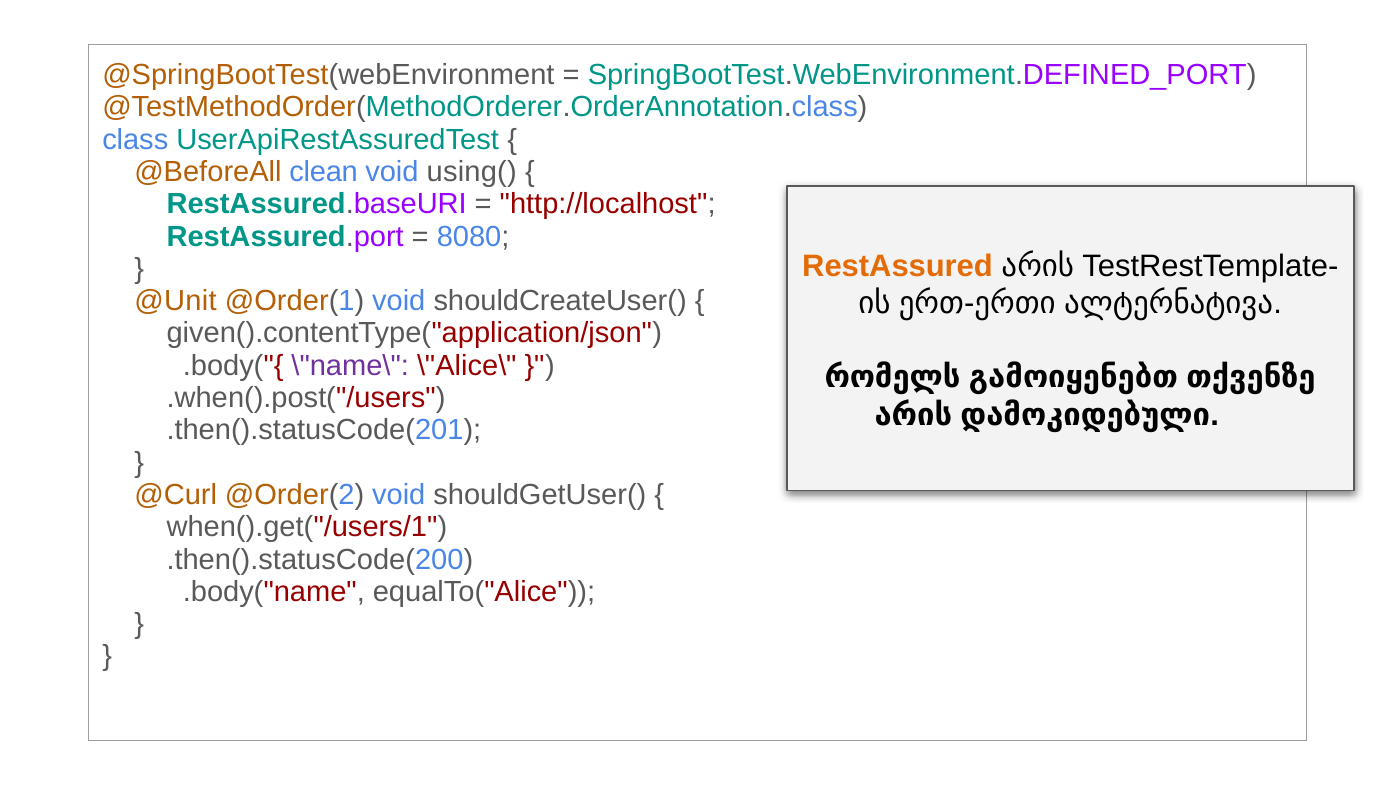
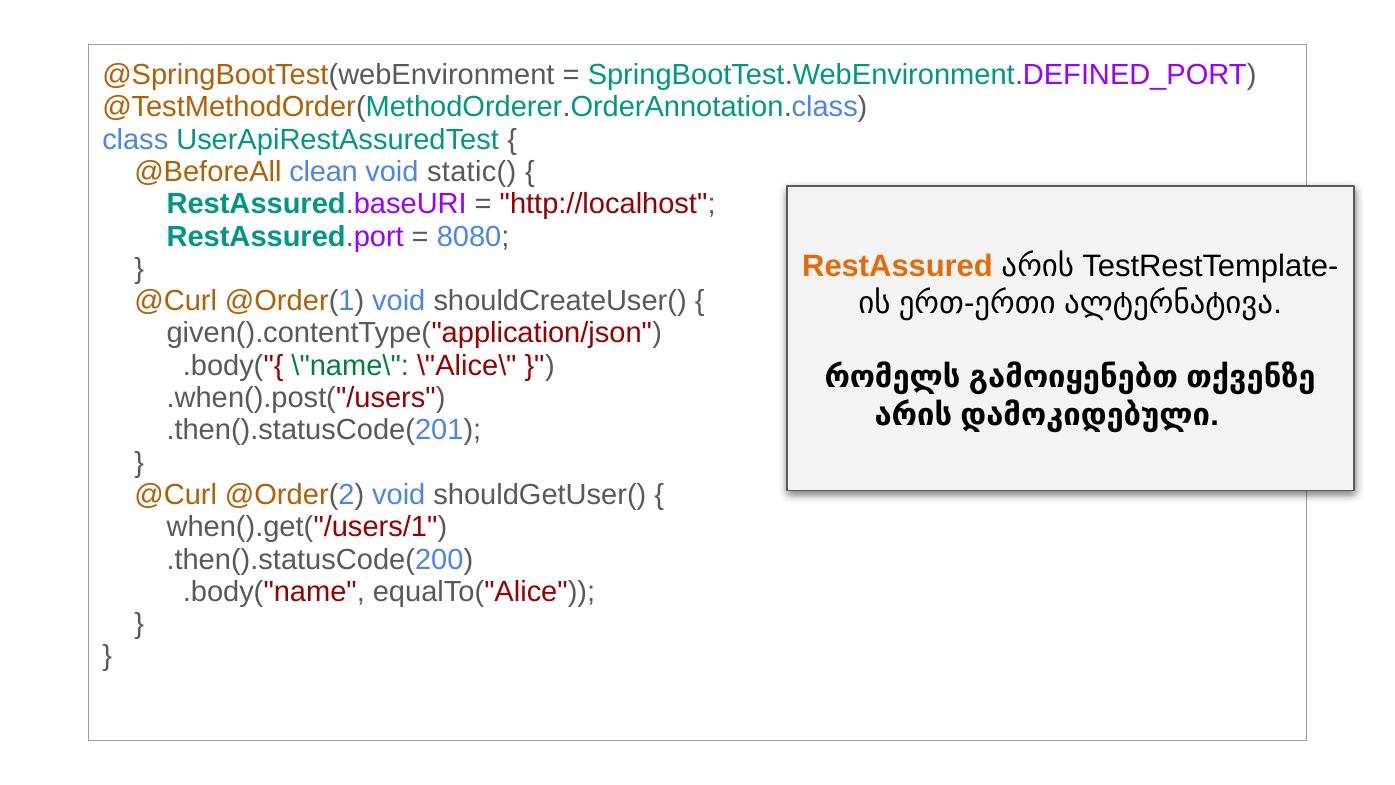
using(: using( -> static( (472, 172)
@Unit: @Unit -> @Curl (176, 301)
\"name\ colour: purple -> green (350, 366)
